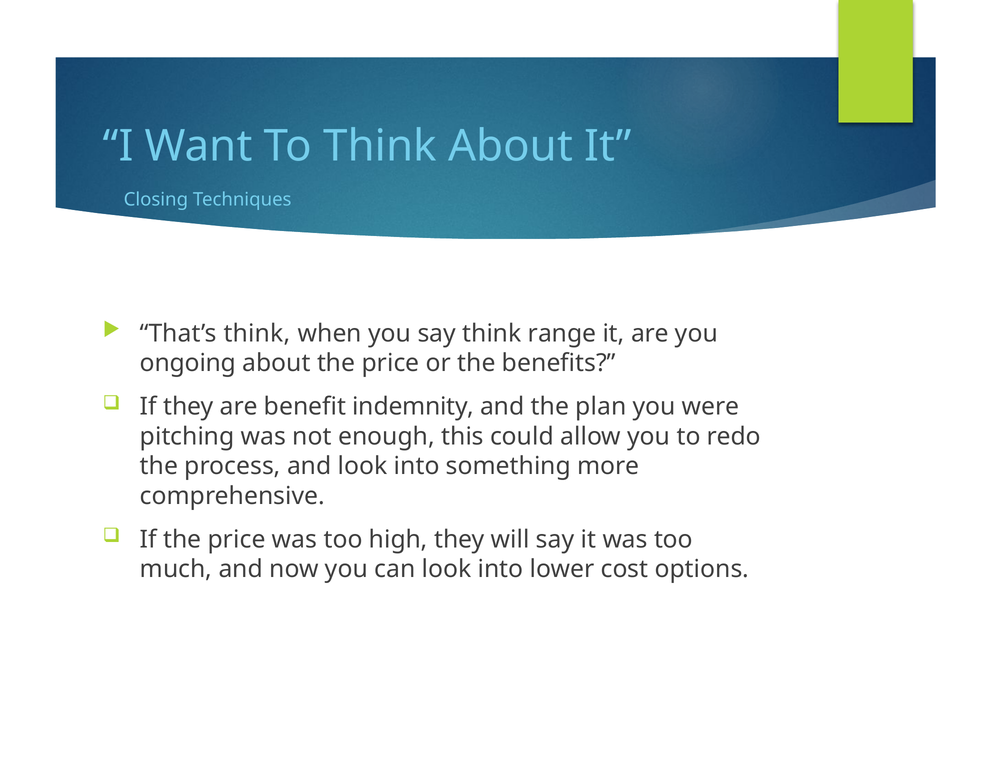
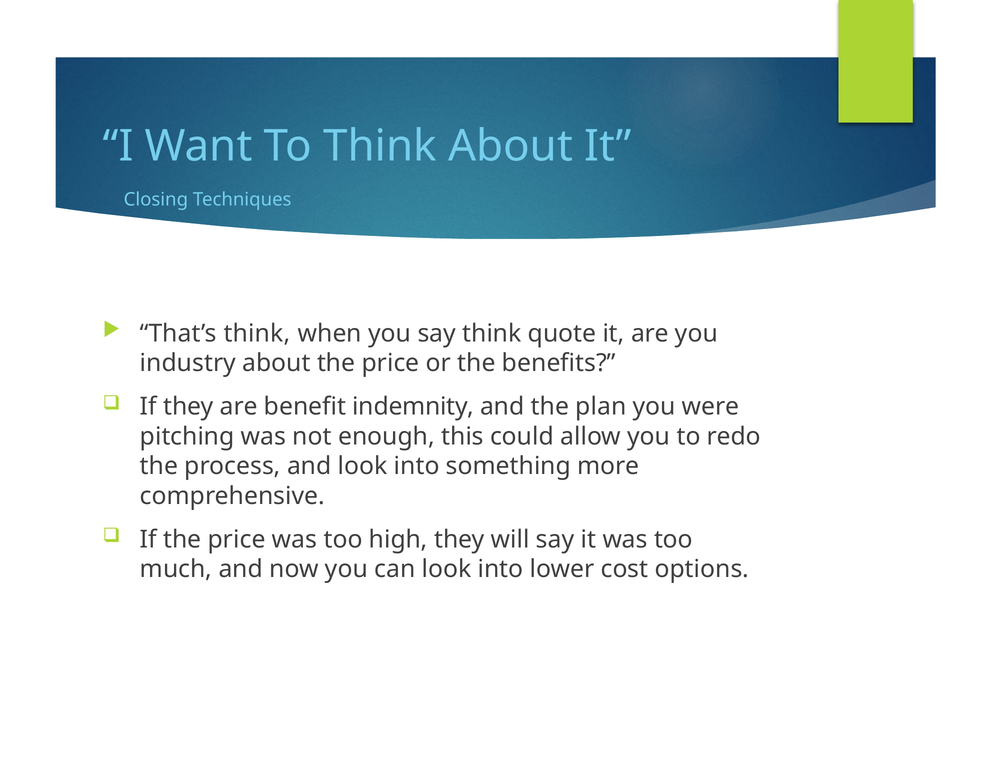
range: range -> quote (562, 334)
ongoing: ongoing -> industry (188, 363)
